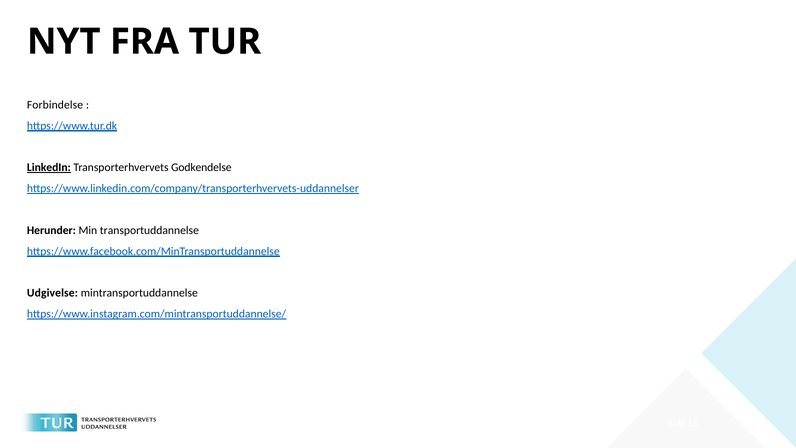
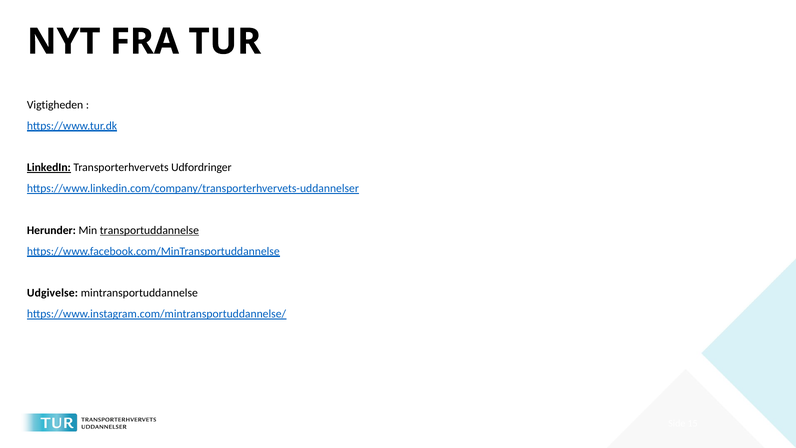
Forbindelse: Forbindelse -> Vigtigheden (55, 105)
Godkendelse: Godkendelse -> Udfordringer (201, 167)
transportuddannelse underline: none -> present (149, 230)
